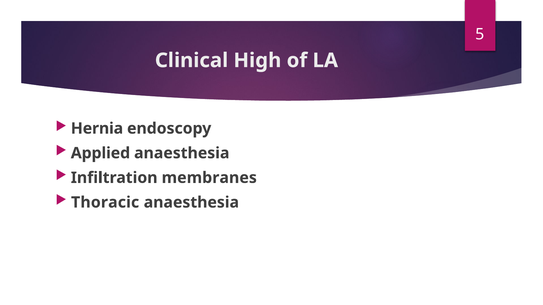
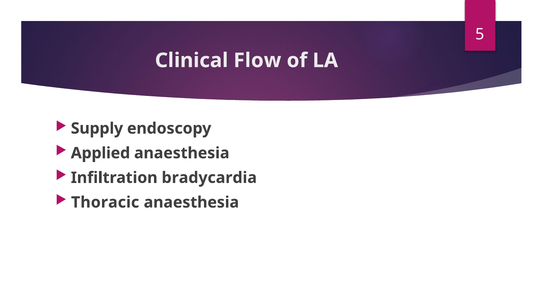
High: High -> Flow (257, 61)
Hernia: Hernia -> Supply (97, 129)
membranes: membranes -> bradycardia (209, 178)
